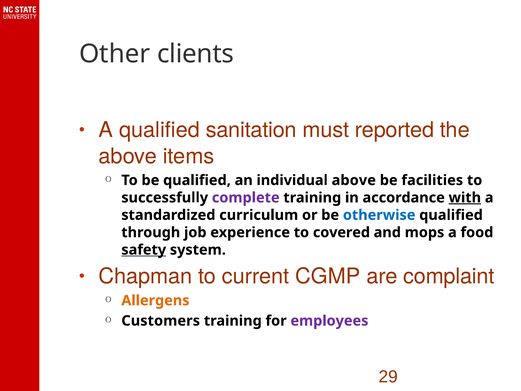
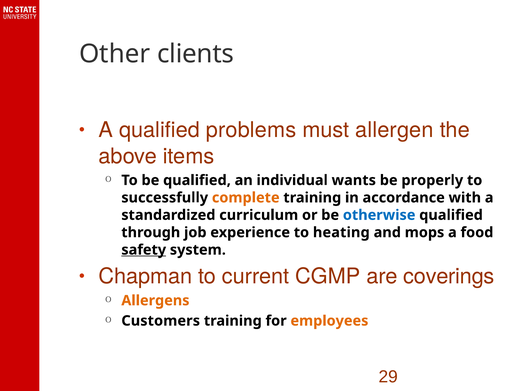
sanitation: sanitation -> problems (251, 130)
reported: reported -> allergen (394, 130)
individual above: above -> wants (354, 180)
facilities: facilities -> properly (432, 180)
complete colour: purple -> orange (246, 198)
with underline: present -> none (465, 198)
covered: covered -> heating (341, 232)
complaint: complaint -> coverings (449, 276)
employees colour: purple -> orange (329, 321)
